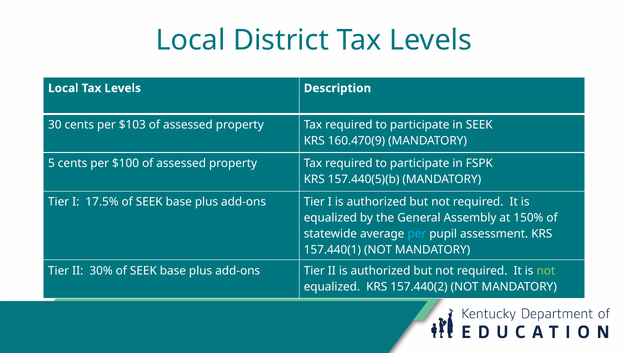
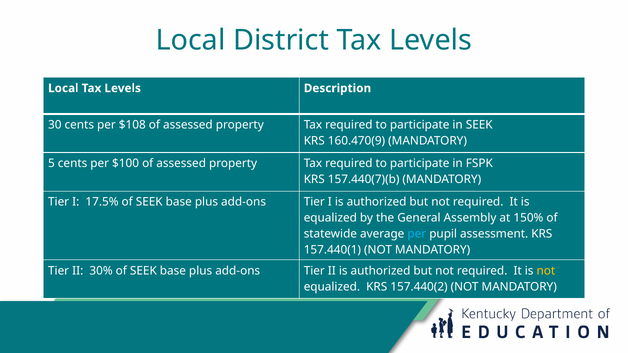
$103: $103 -> $108 (132, 125)
157.440(5)(b: 157.440(5)(b -> 157.440(7)(b (364, 180)
not colour: light green -> yellow (546, 271)
